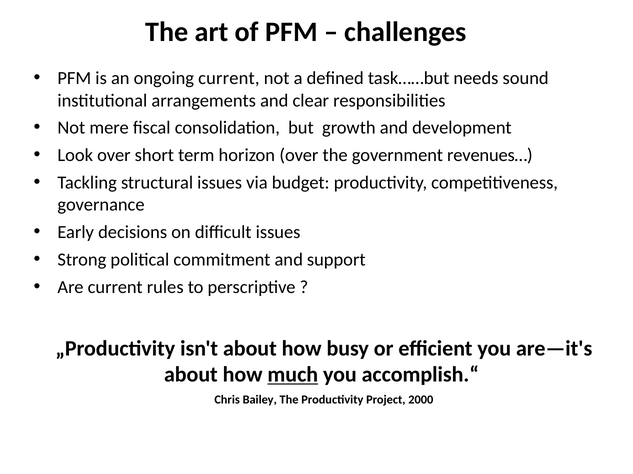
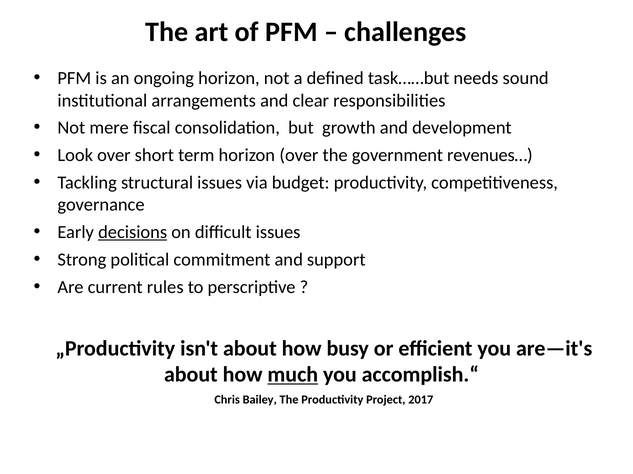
ongoing current: current -> horizon (229, 78)
decisions underline: none -> present (133, 233)
2000: 2000 -> 2017 (421, 400)
